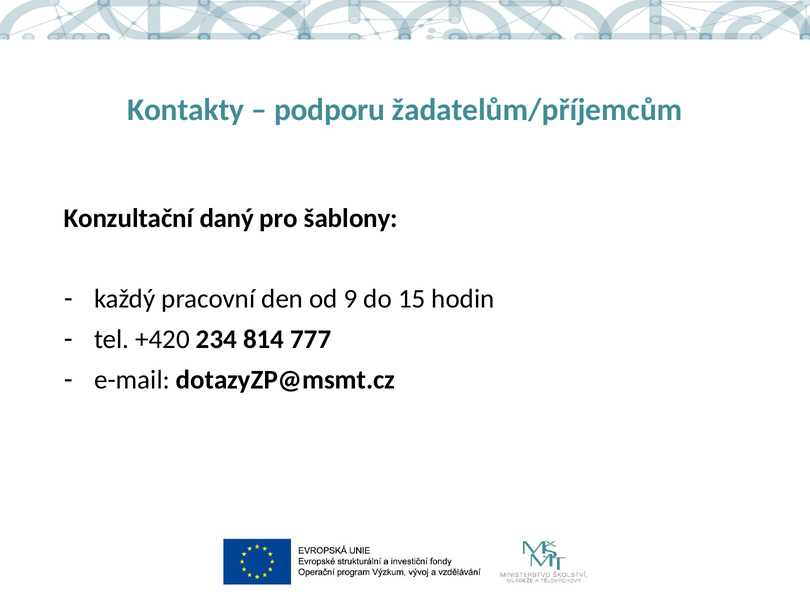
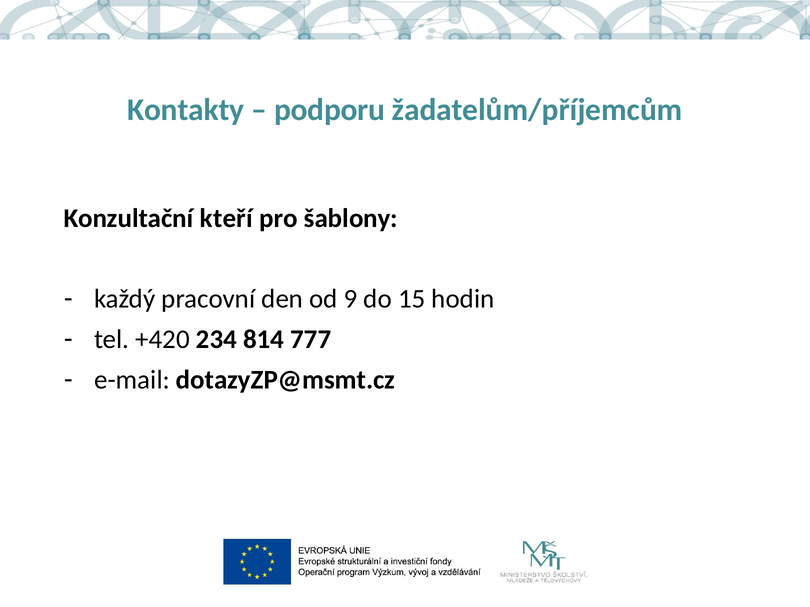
daný: daný -> kteří (226, 218)
